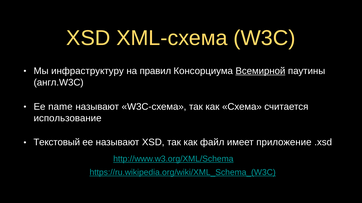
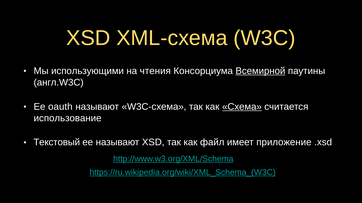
инфраструктуру: инфраструктуру -> использующими (88, 71)
правил: правил -> чтения (155, 71)
name: name -> oauth (60, 107)
Схема underline: none -> present (242, 107)
